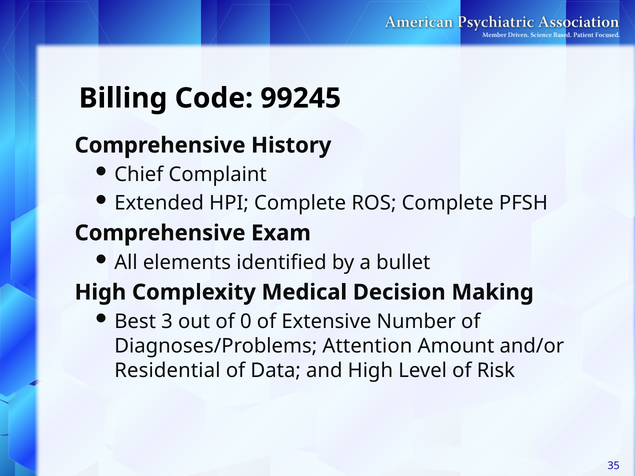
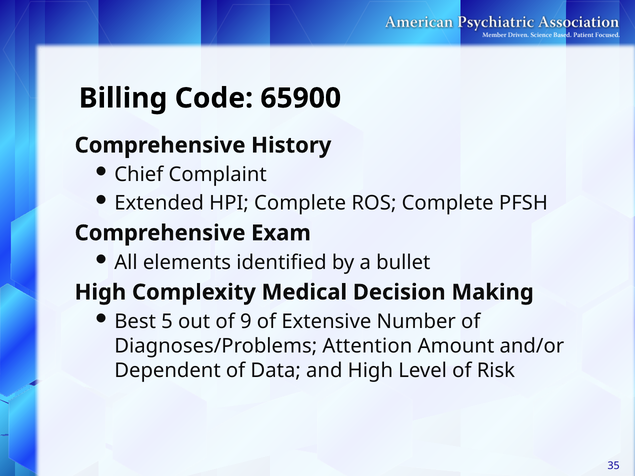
99245: 99245 -> 65900 (301, 98)
3: 3 -> 5 (167, 322)
0: 0 -> 9 (246, 322)
Residential: Residential -> Dependent (168, 371)
